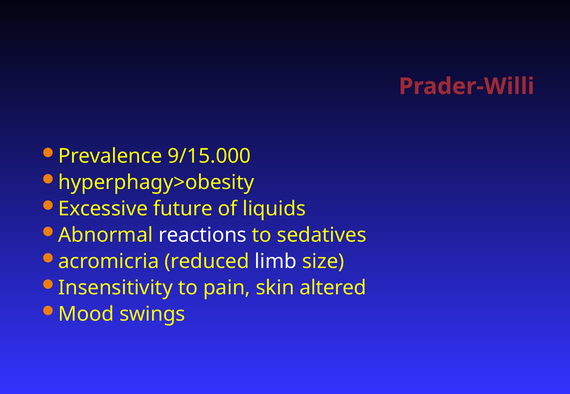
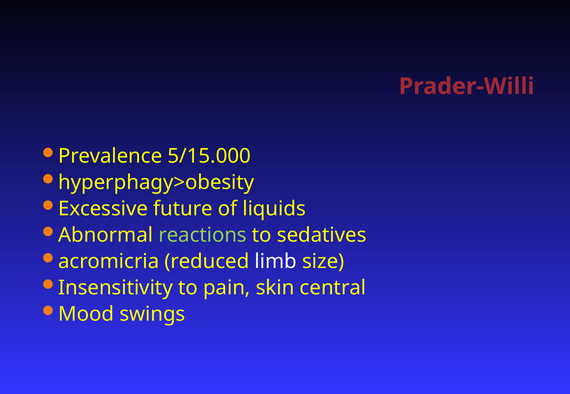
9/15.000: 9/15.000 -> 5/15.000 (209, 156)
reactions colour: white -> light green (203, 235)
altered: altered -> central (333, 288)
